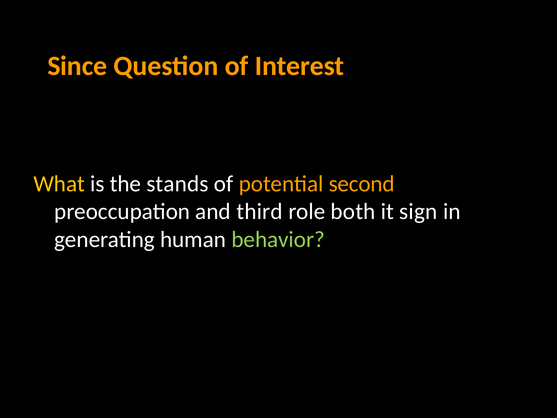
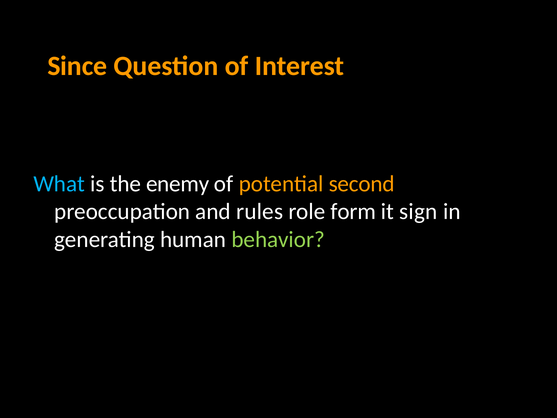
What colour: yellow -> light blue (59, 184)
stands: stands -> enemy (178, 184)
third: third -> rules (260, 211)
both: both -> form (353, 211)
